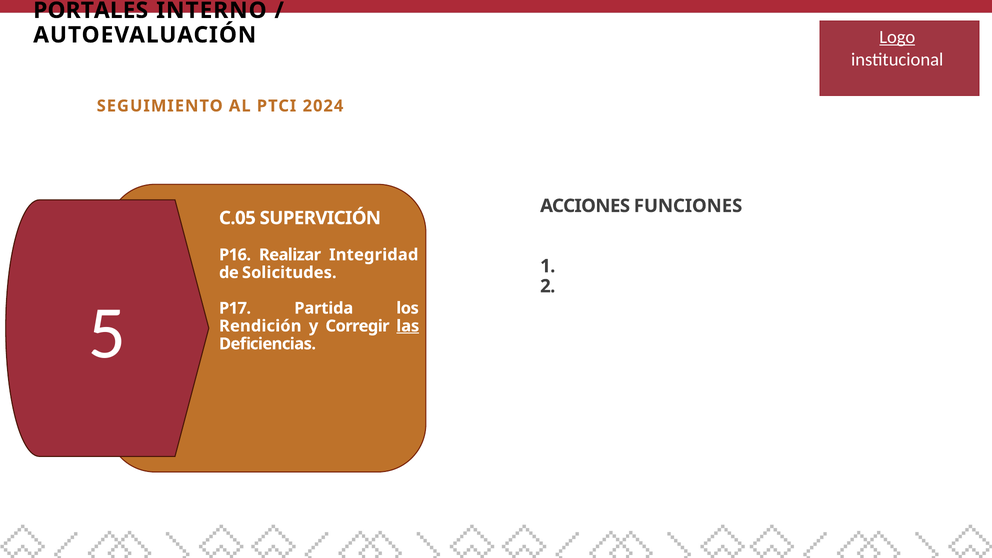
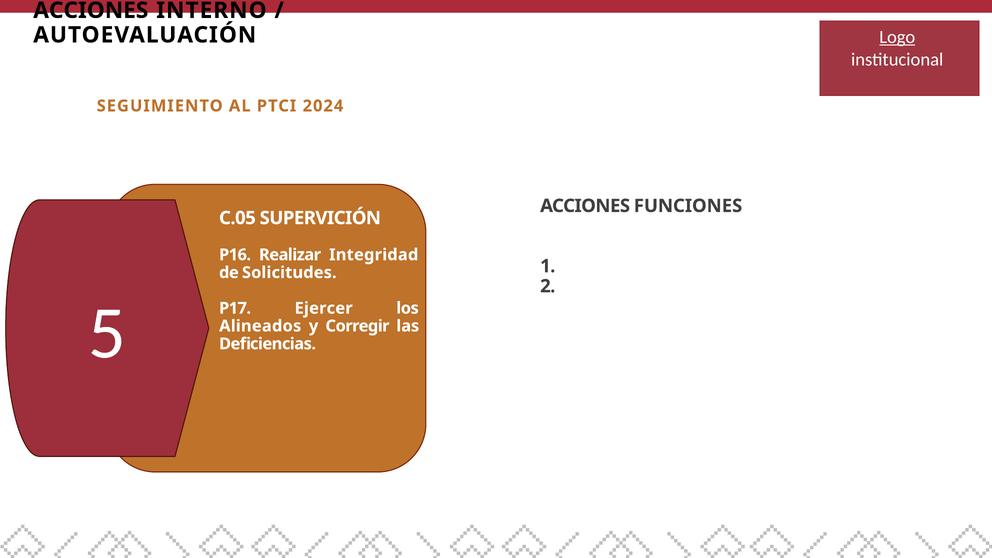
PORTALES: PORTALES -> ACCIONES (91, 10)
Partida: Partida -> Ejercer (324, 308)
Rendición: Rendición -> Alineados (260, 326)
las underline: present -> none (408, 326)
